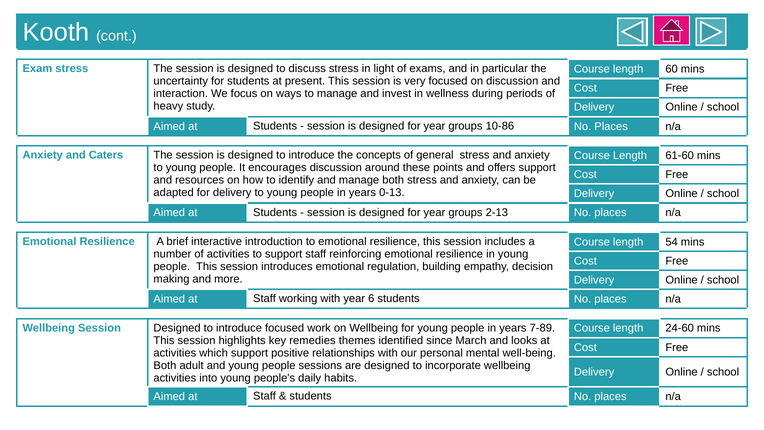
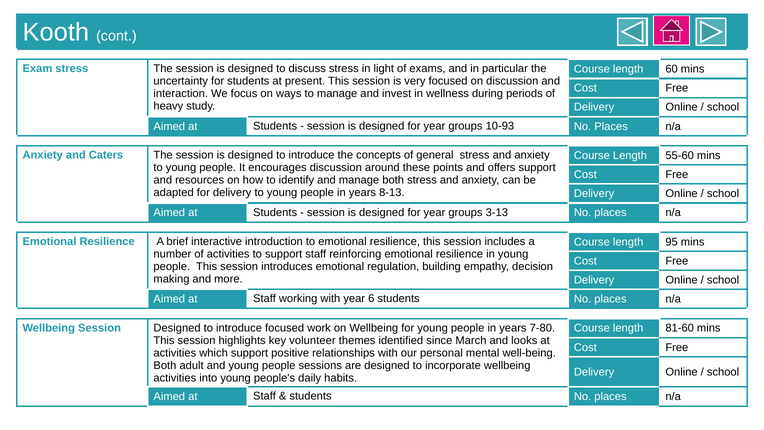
10-86: 10-86 -> 10-93 (500, 126)
61-60: 61-60 -> 55-60 (680, 155)
0-13: 0-13 -> 8-13 (392, 193)
2-13: 2-13 -> 3-13 (497, 213)
54: 54 -> 95 (672, 242)
7-89: 7-89 -> 7-80 (542, 328)
24-60: 24-60 -> 81-60 (680, 328)
remedies: remedies -> volunteer (312, 340)
